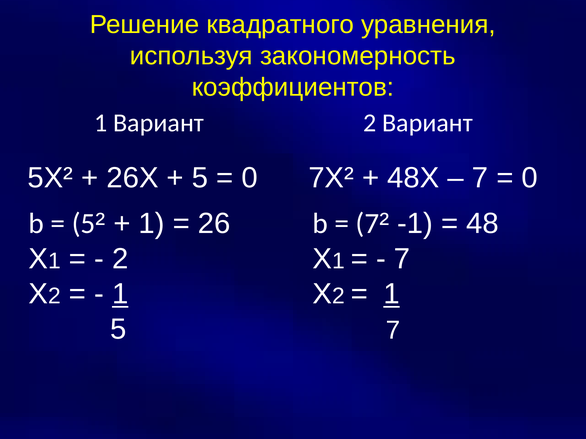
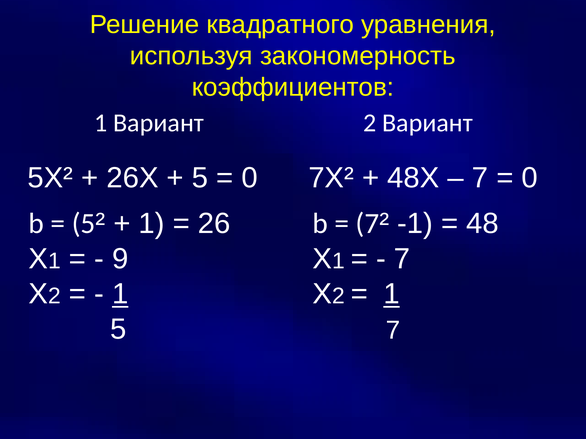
2: 2 -> 9 (120, 259)
